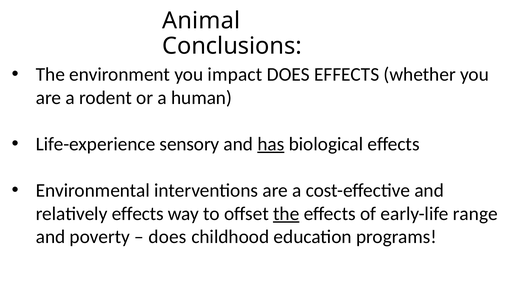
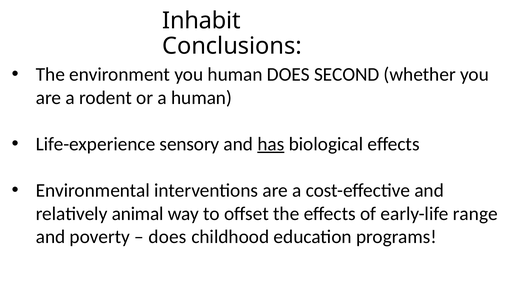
Animal: Animal -> Inhabit (201, 21)
you impact: impact -> human (235, 74)
DOES EFFECTS: EFFECTS -> SECOND (347, 74)
relatively effects: effects -> animal (138, 213)
the underline: present -> none (286, 213)
